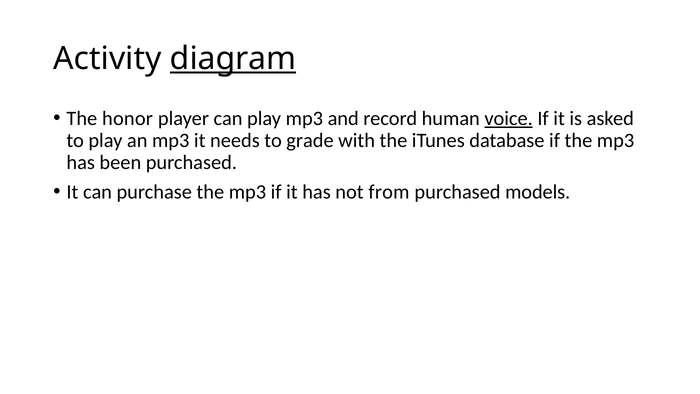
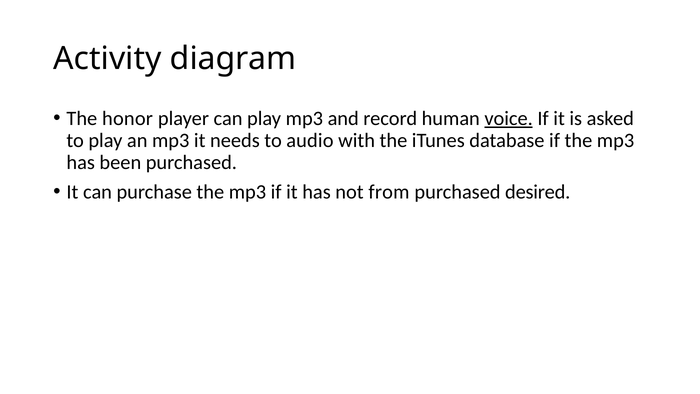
diagram underline: present -> none (233, 59)
grade: grade -> audio (310, 140)
models: models -> desired (538, 192)
